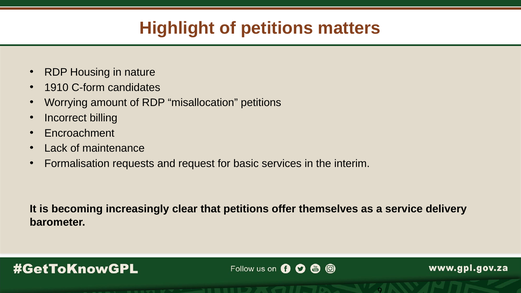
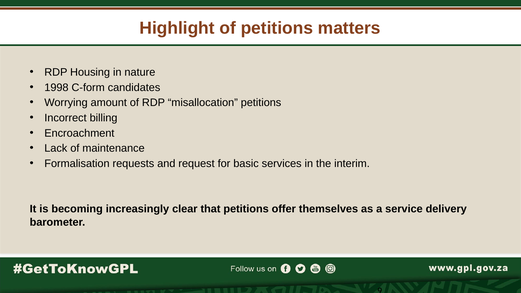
1910: 1910 -> 1998 (56, 88)
